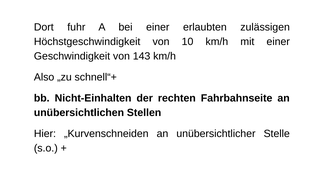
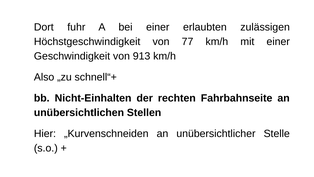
10: 10 -> 77 (187, 41)
143: 143 -> 913 (142, 56)
